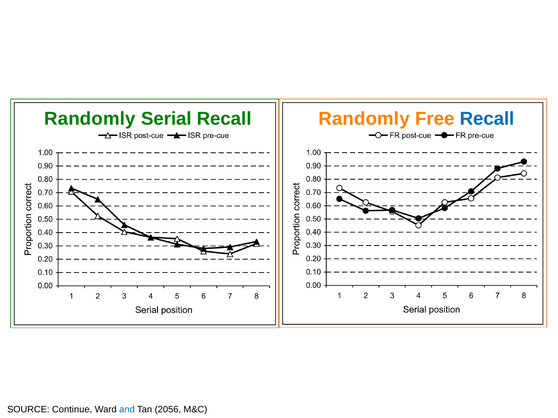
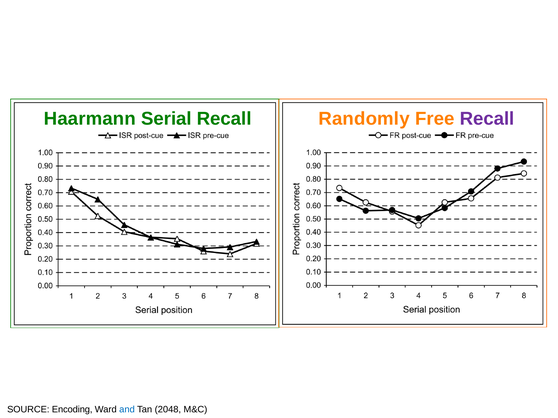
Randomly: Randomly -> Haarmann (90, 119)
Recall colour: blue -> purple (487, 119)
Continue: Continue -> Encoding (72, 410)
2056: 2056 -> 2048 (168, 410)
